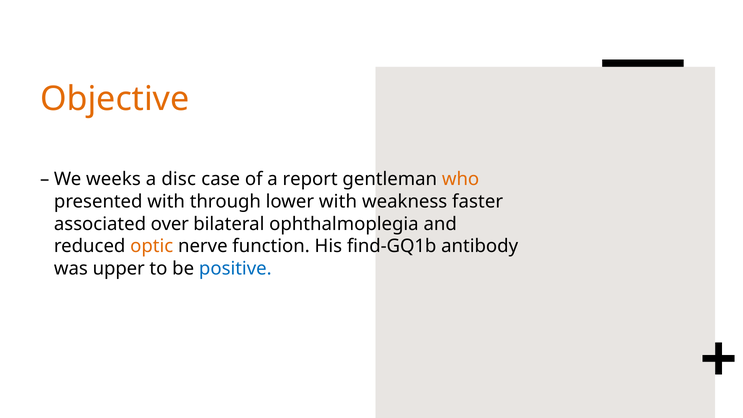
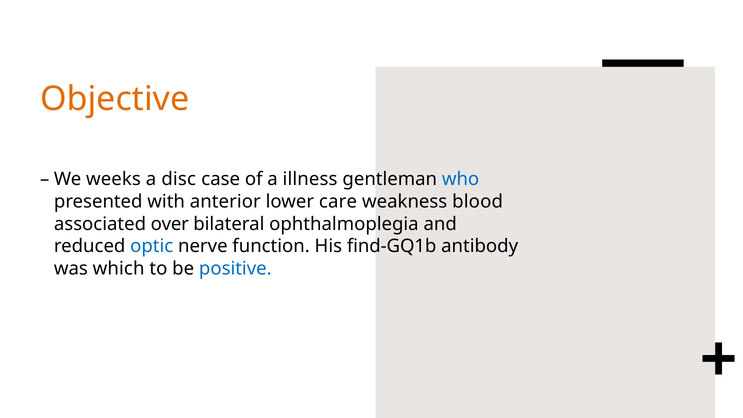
report: report -> illness (310, 179)
who colour: orange -> blue (461, 179)
through: through -> anterior (225, 202)
lower with: with -> care (338, 202)
faster: faster -> blood (478, 202)
optic colour: orange -> blue (152, 246)
upper: upper -> which (119, 268)
